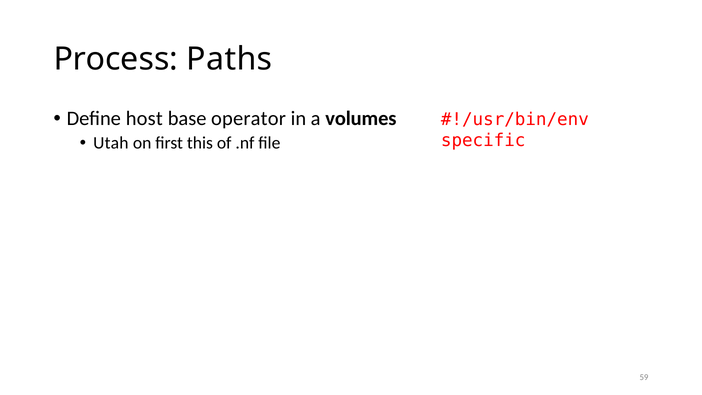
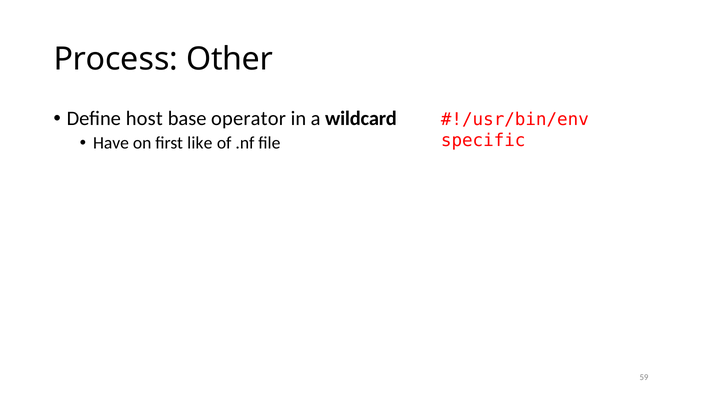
Paths: Paths -> Other (230, 59)
volumes: volumes -> wildcard (361, 119)
Utah: Utah -> Have (111, 143)
this: this -> like (200, 143)
